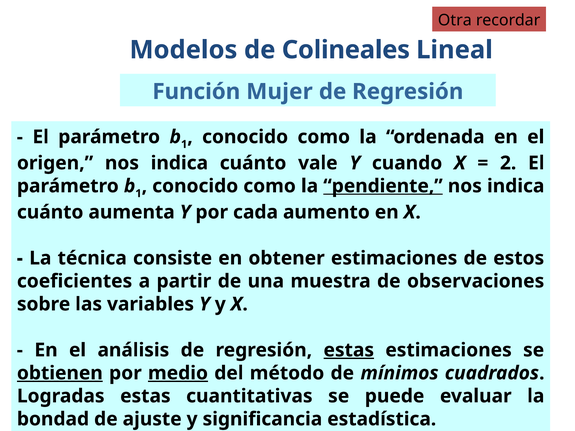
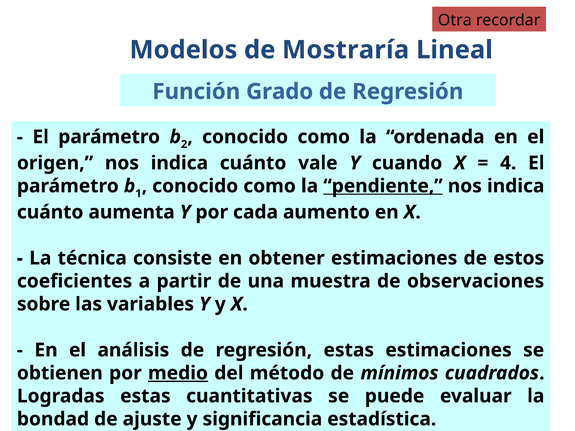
Colineales: Colineales -> Mostraría (346, 50)
Mujer: Mujer -> Grado (280, 92)
1: 1 -> 2 (184, 144)
2: 2 -> 4 (508, 163)
estas underline: present -> none (349, 350)
obtienen underline: present -> none (60, 373)
